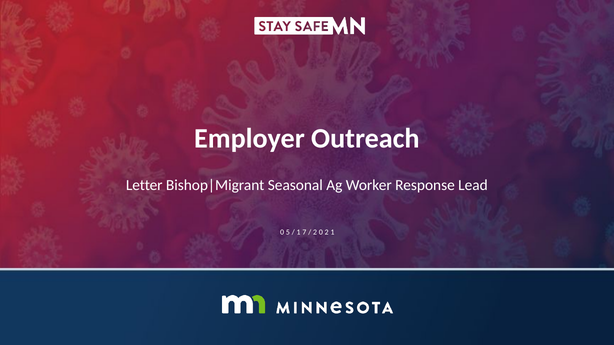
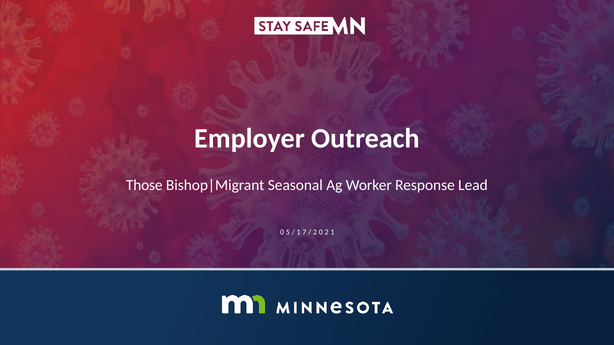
Letter: Letter -> Those (144, 185)
